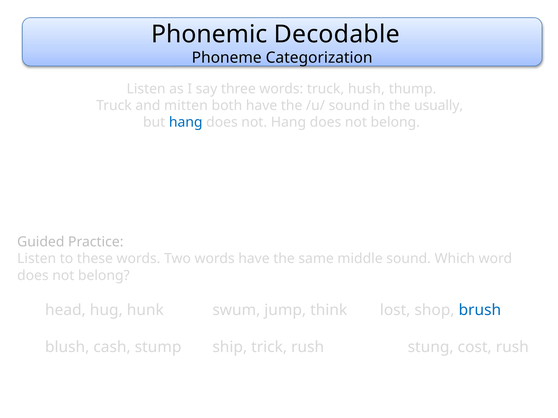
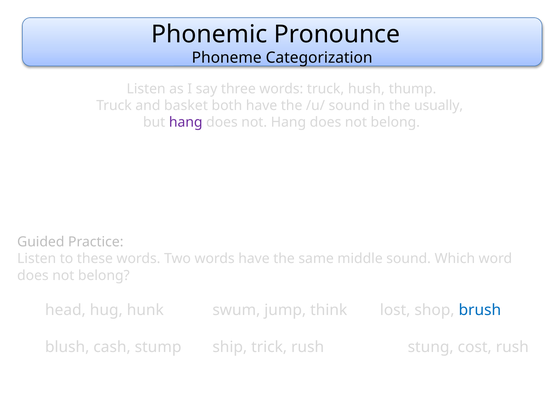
Decodable: Decodable -> Pronounce (337, 34)
mitten: mitten -> basket (186, 106)
hang colour: blue -> purple (186, 122)
